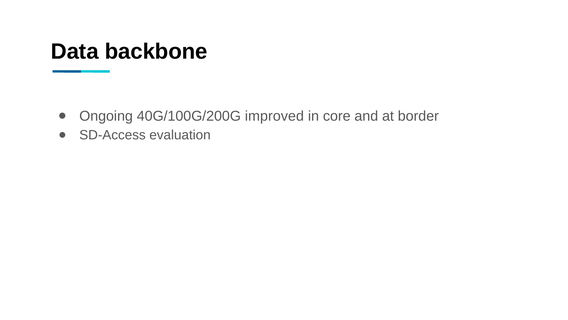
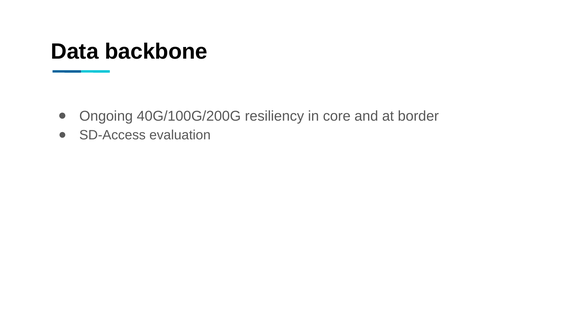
improved: improved -> resiliency (274, 116)
